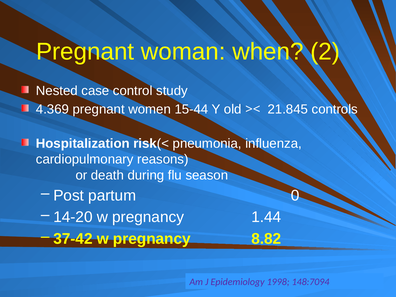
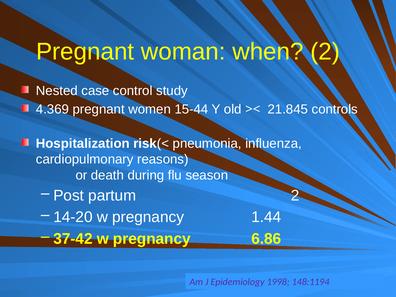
partum 0: 0 -> 2 (295, 196)
8.82: 8.82 -> 6.86 (266, 239)
148:7094: 148:7094 -> 148:1194 (311, 282)
